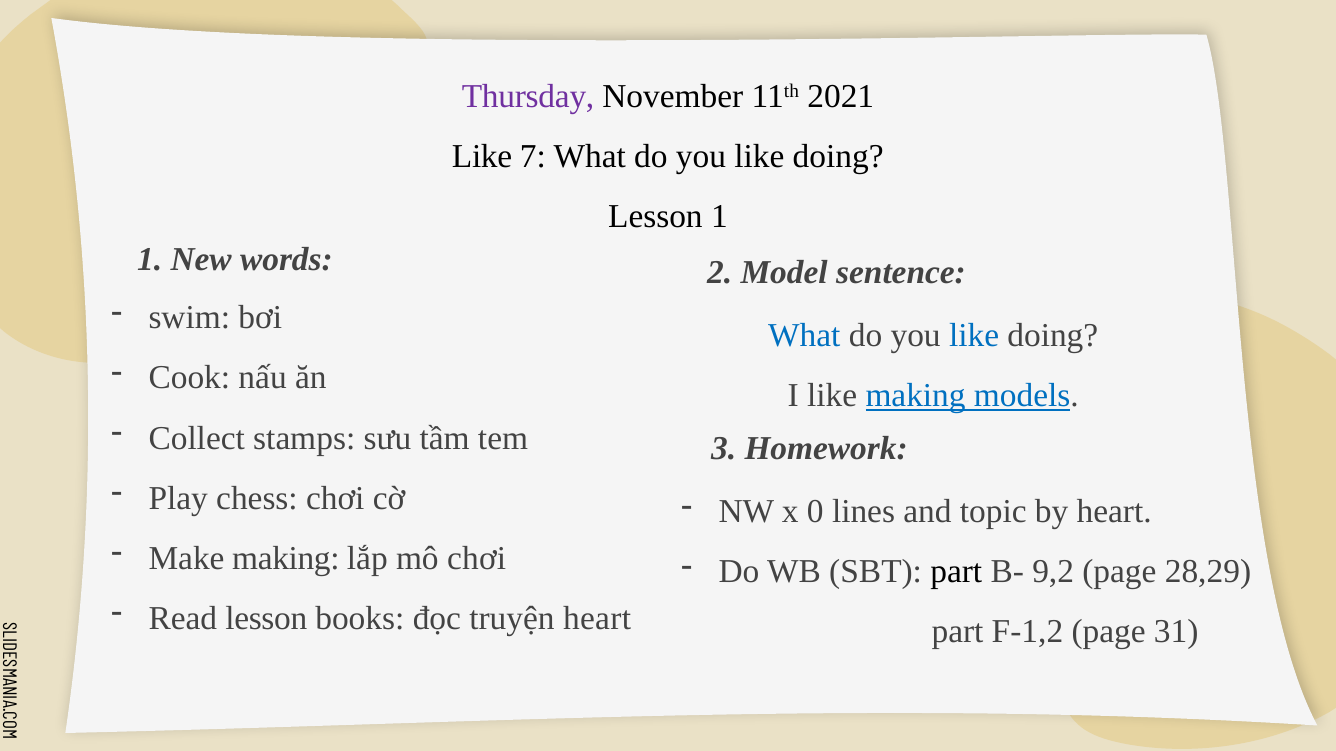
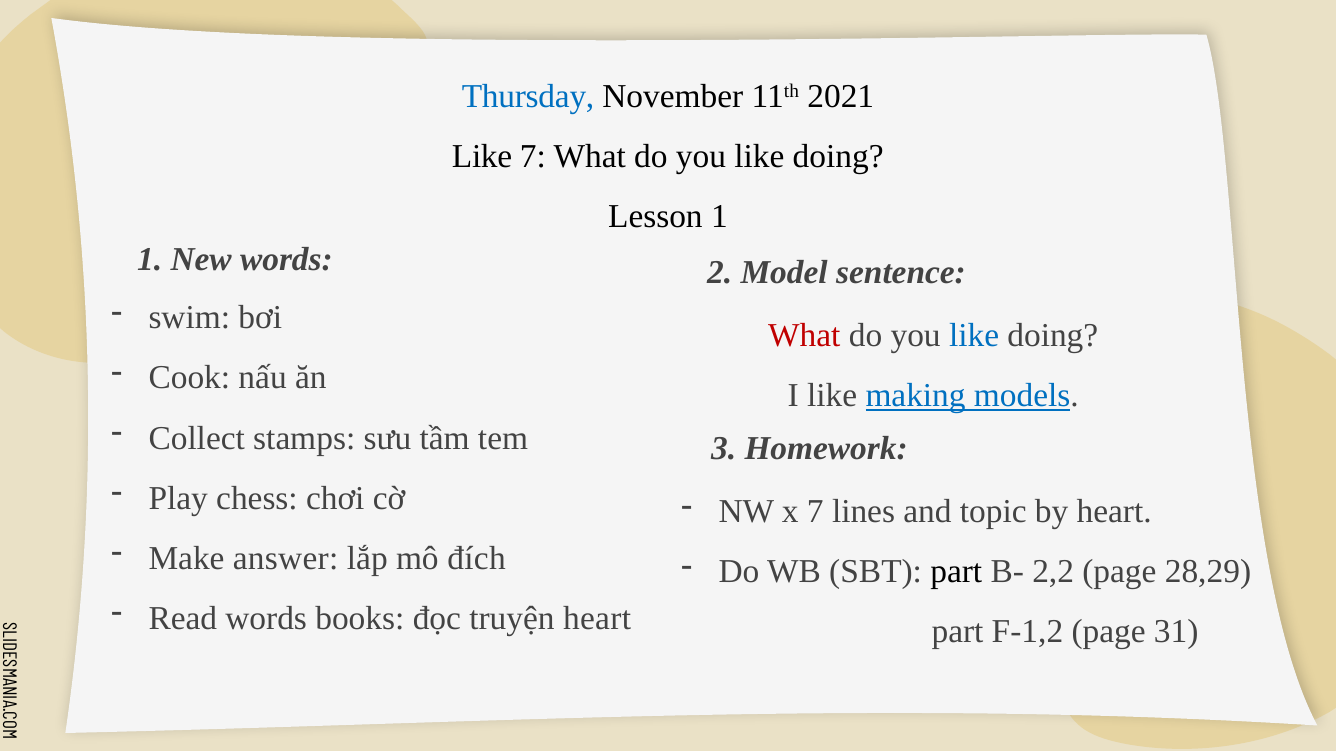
Thursday colour: purple -> blue (528, 96)
What colour: blue -> red (804, 336)
x 0: 0 -> 7 (815, 512)
Make making: making -> answer (286, 559)
mô chơi: chơi -> đích (477, 559)
9,2: 9,2 -> 2,2 (1053, 572)
Read lesson: lesson -> words (266, 619)
